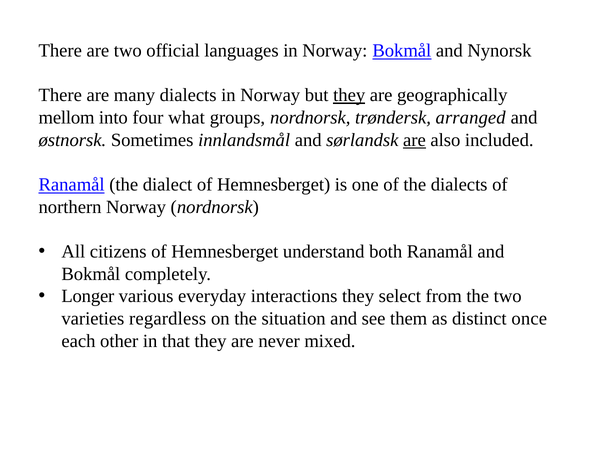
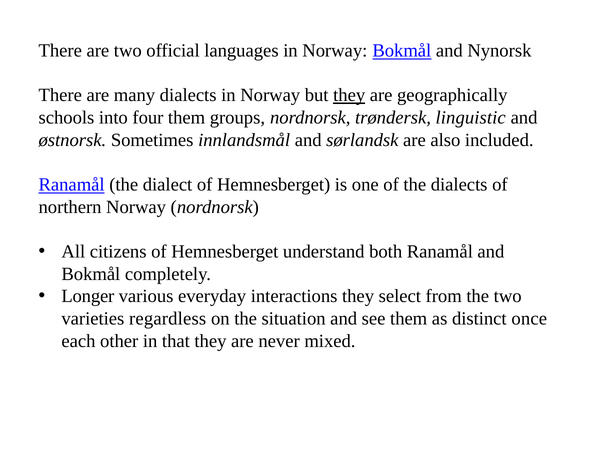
mellom: mellom -> schools (66, 118)
four what: what -> them (187, 118)
arranged: arranged -> linguistic (471, 118)
are underline: present -> none (414, 140)
